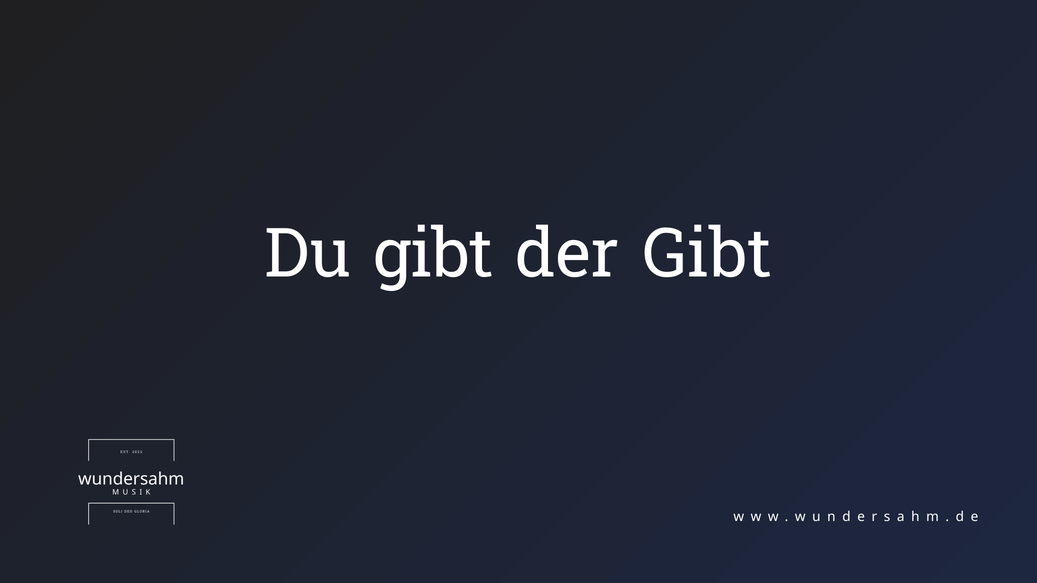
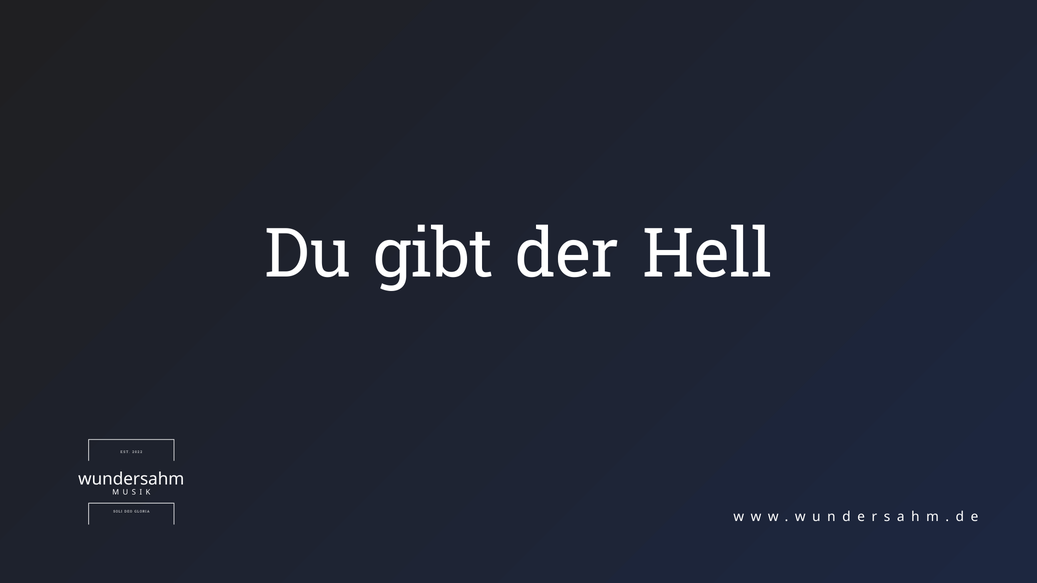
der Gibt: Gibt -> Hell (707, 255)
